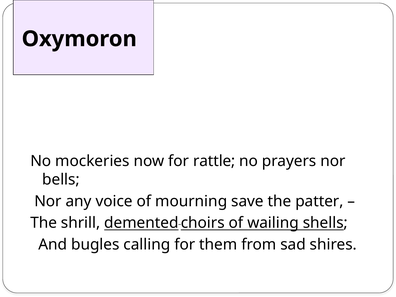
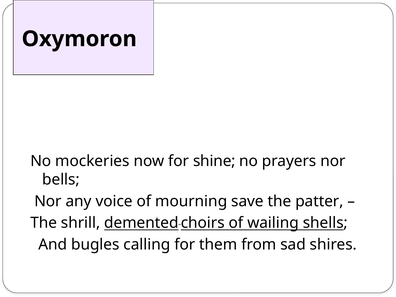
rattle: rattle -> shine (214, 161)
